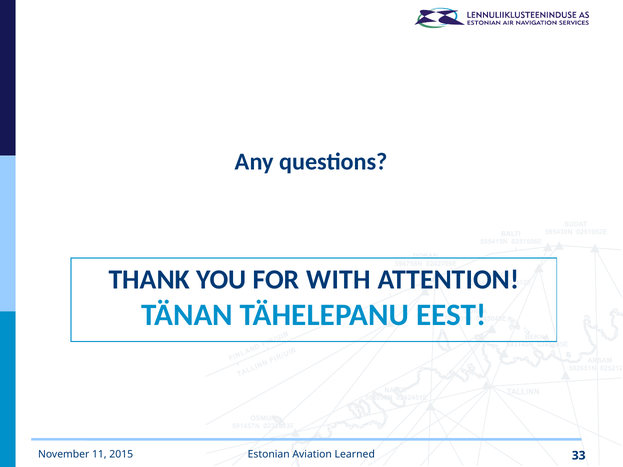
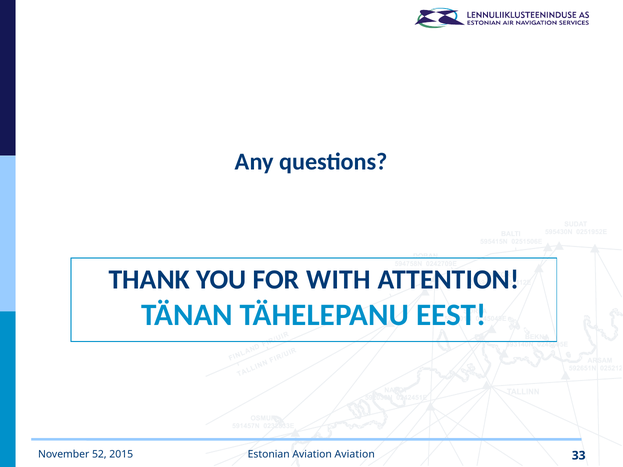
11: 11 -> 52 (99, 455)
Aviation Learned: Learned -> Aviation (355, 455)
